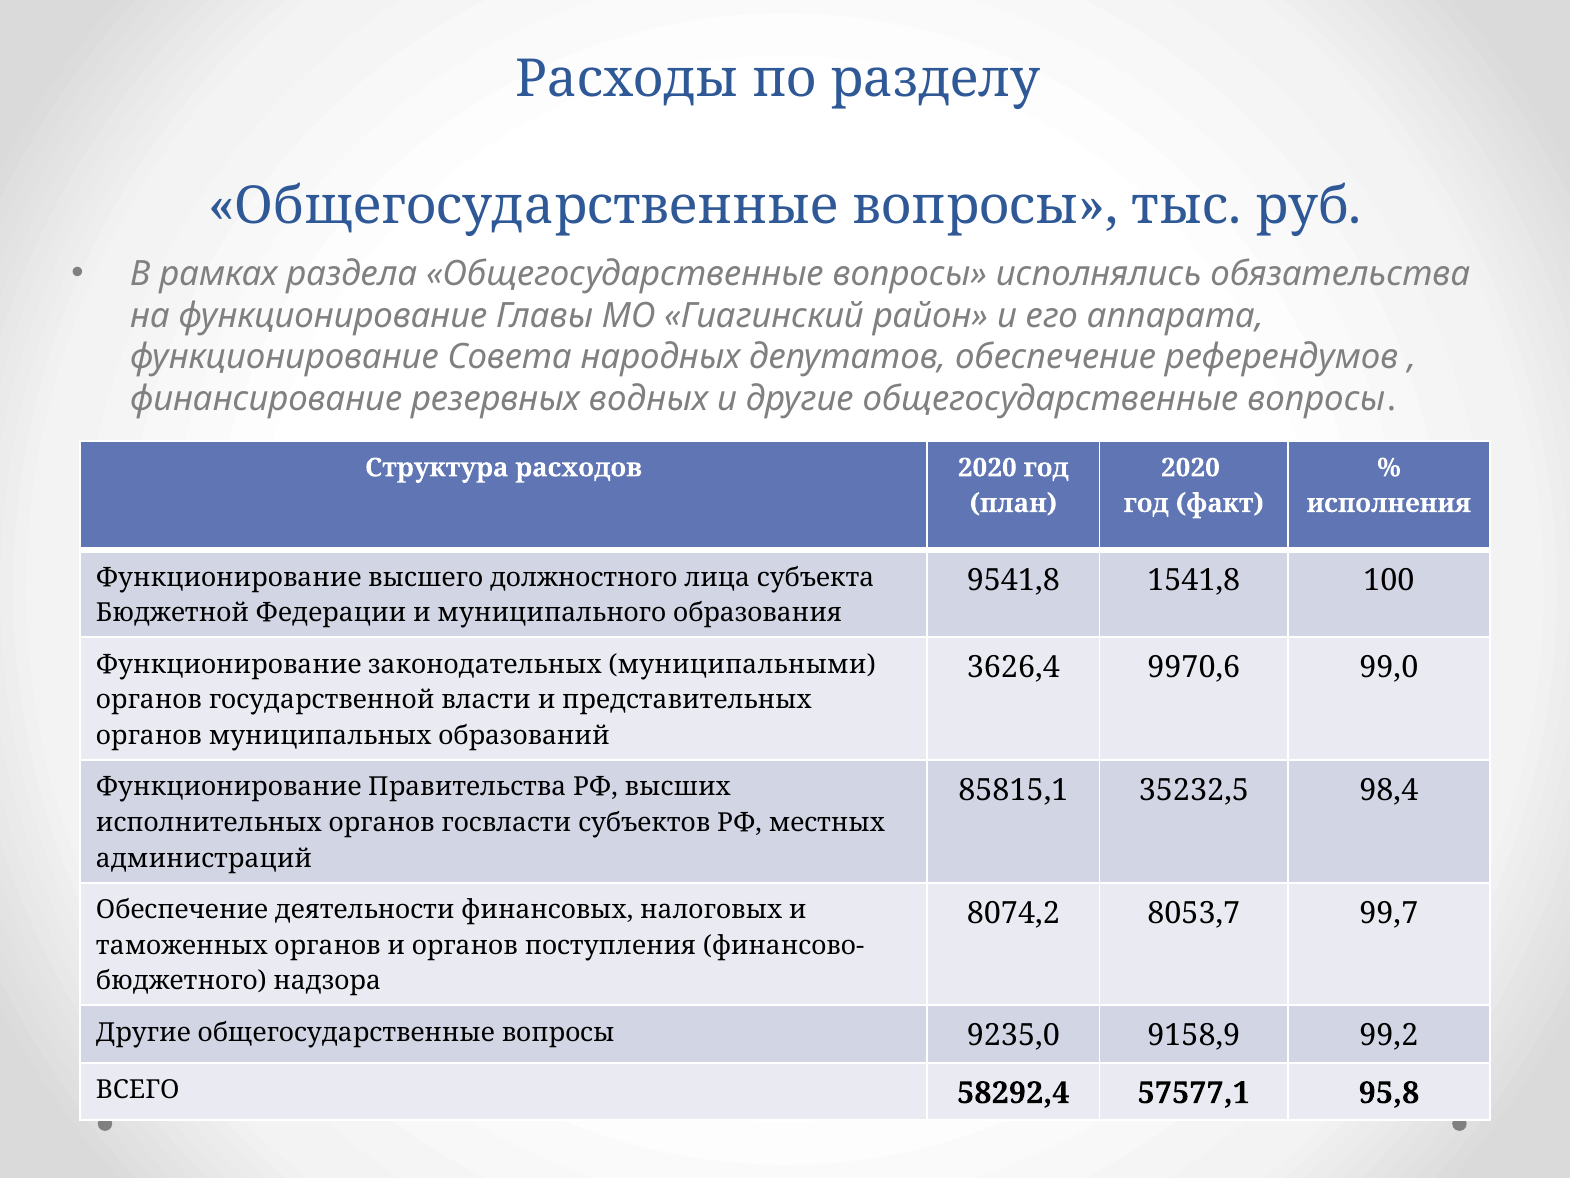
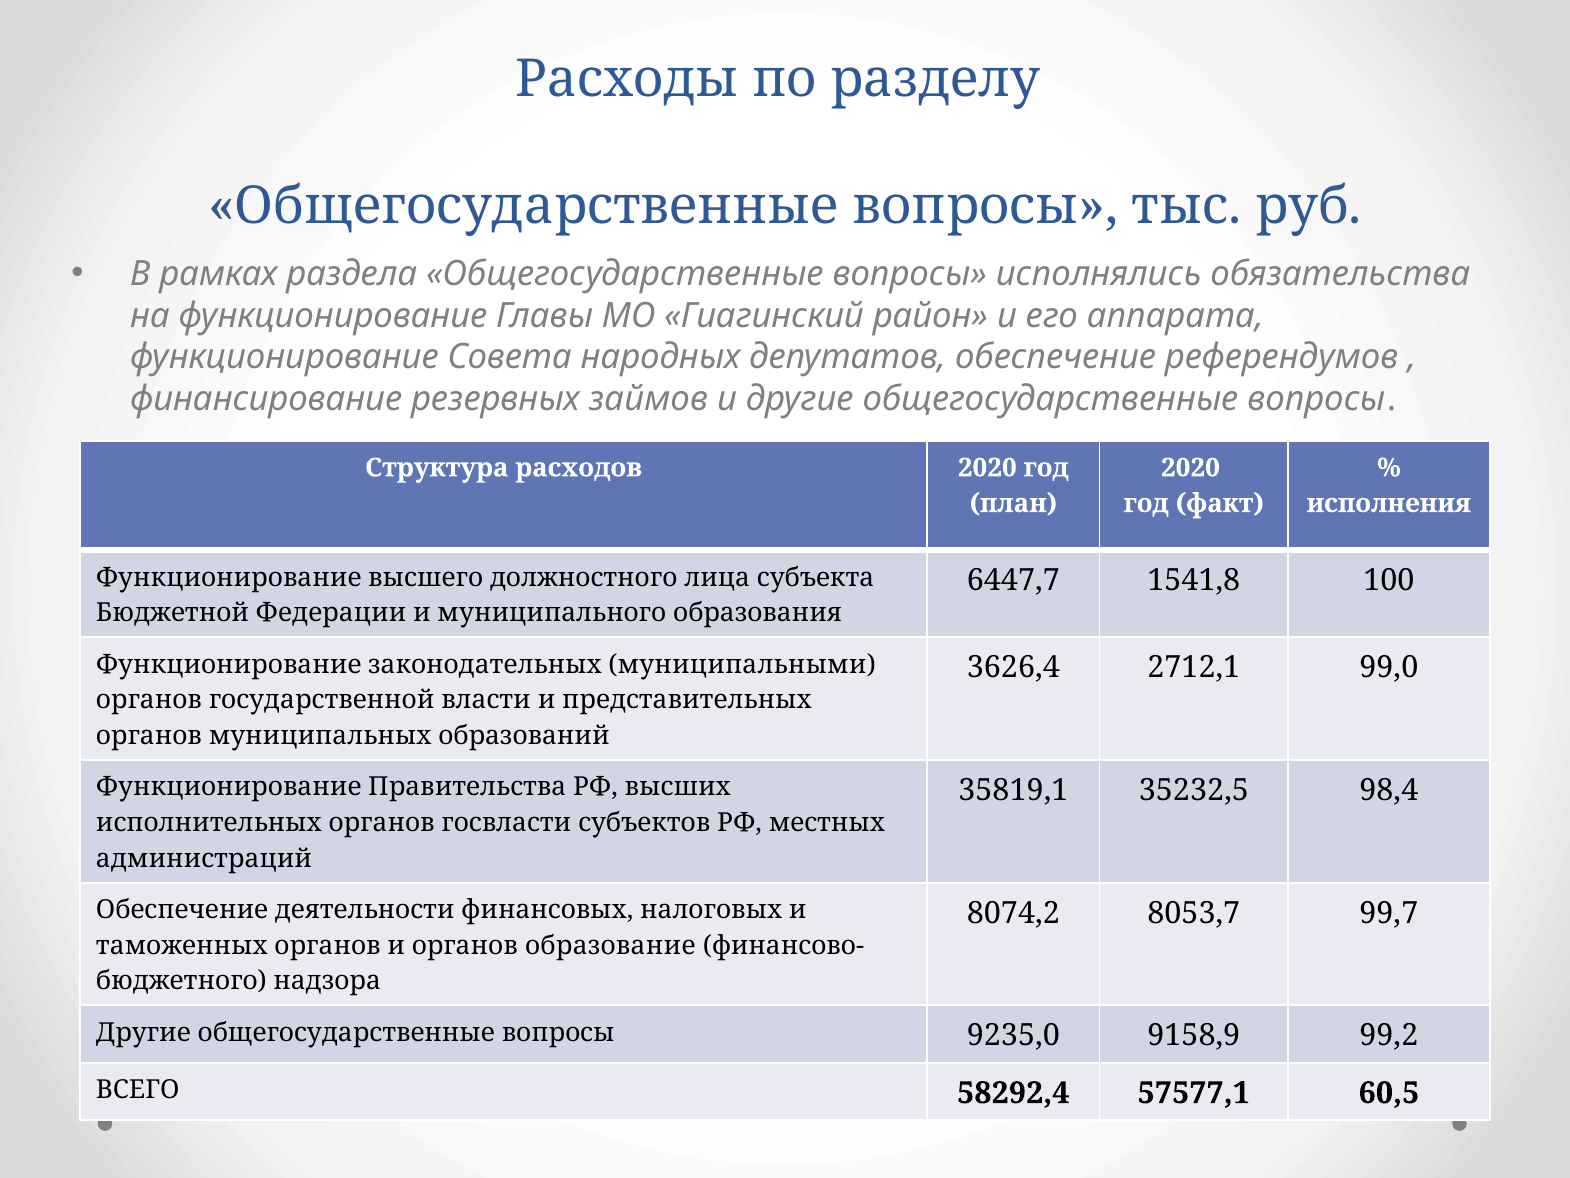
водных: водных -> займов (648, 399)
9541,8: 9541,8 -> 6447,7 (1013, 581)
9970,6: 9970,6 -> 2712,1 (1194, 668)
85815,1: 85815,1 -> 35819,1 (1013, 790)
поступления: поступления -> образование (610, 945)
95,8: 95,8 -> 60,5 (1389, 1093)
